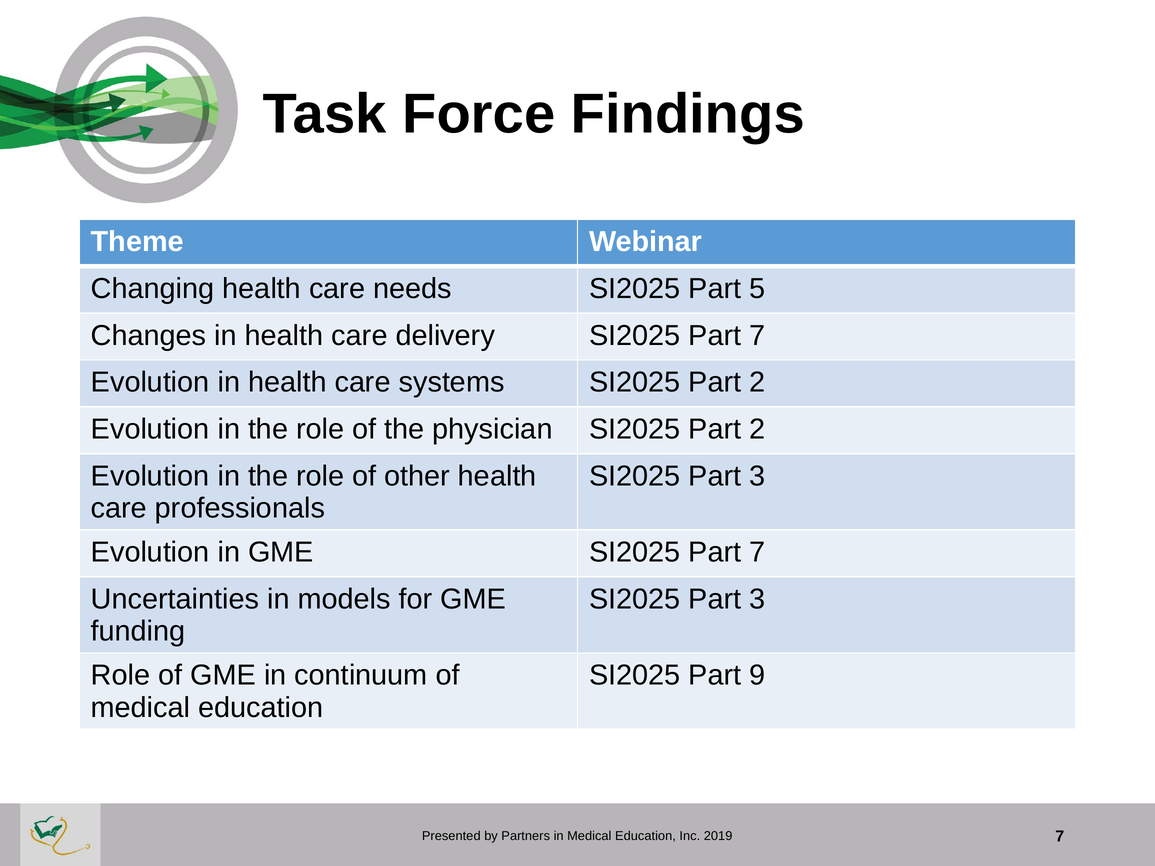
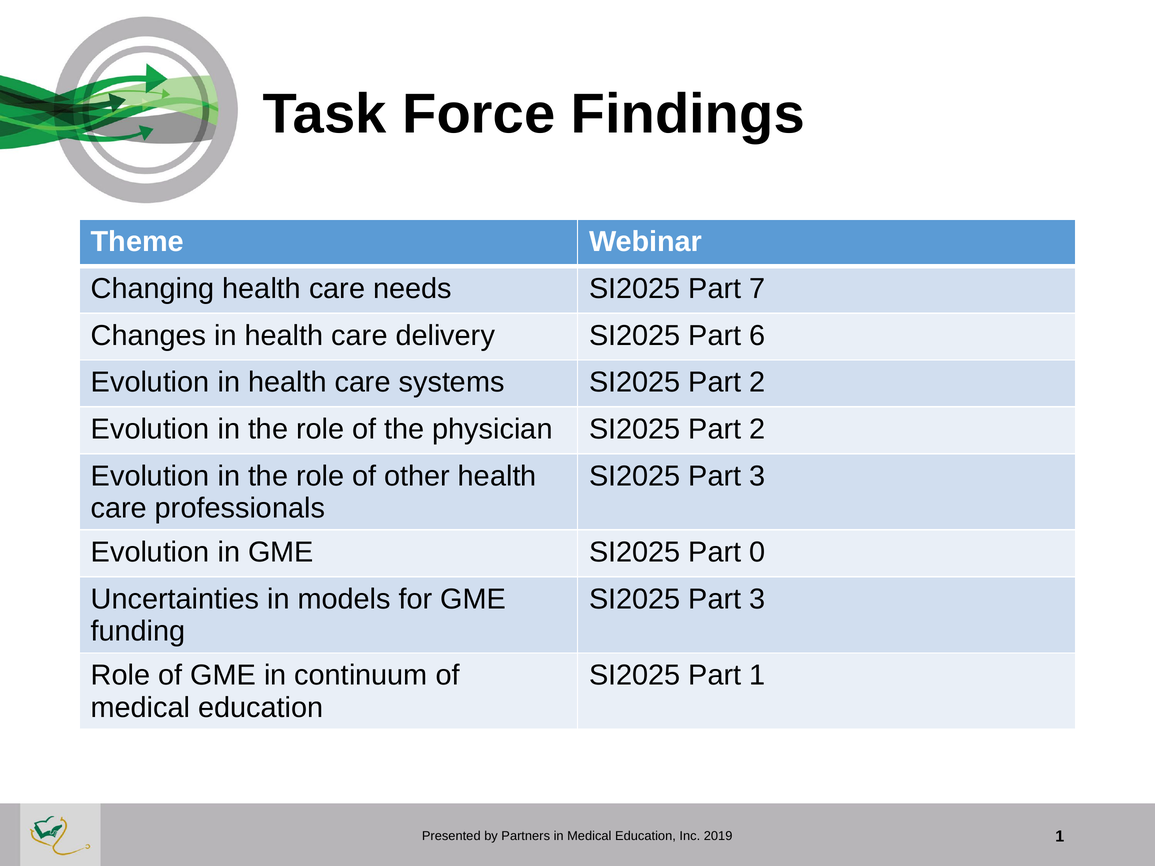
5: 5 -> 7 (757, 289)
delivery SI2025 Part 7: 7 -> 6 (757, 336)
GME SI2025 Part 7: 7 -> 0 (757, 552)
Part 9: 9 -> 1 (757, 676)
2019 7: 7 -> 1 (1060, 837)
